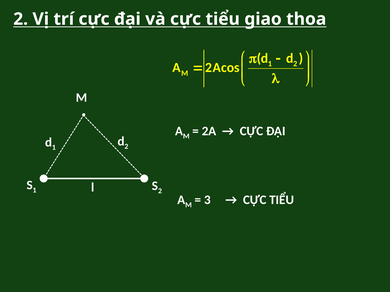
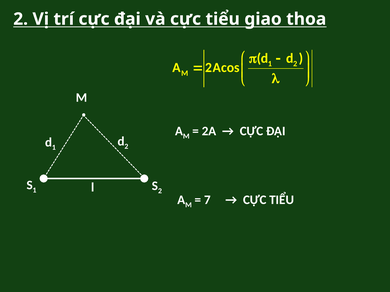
3: 3 -> 7 (207, 200)
